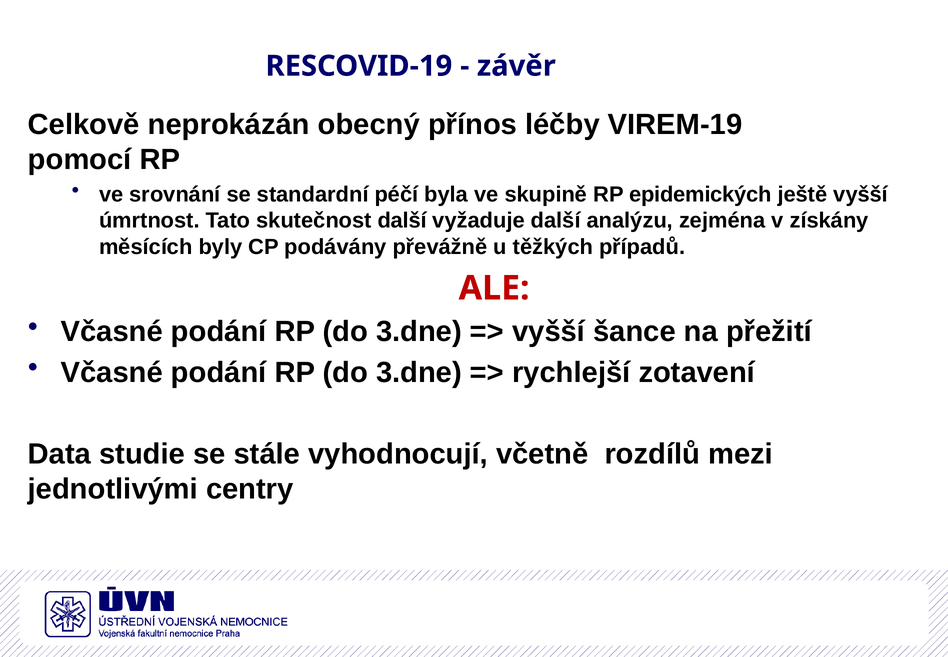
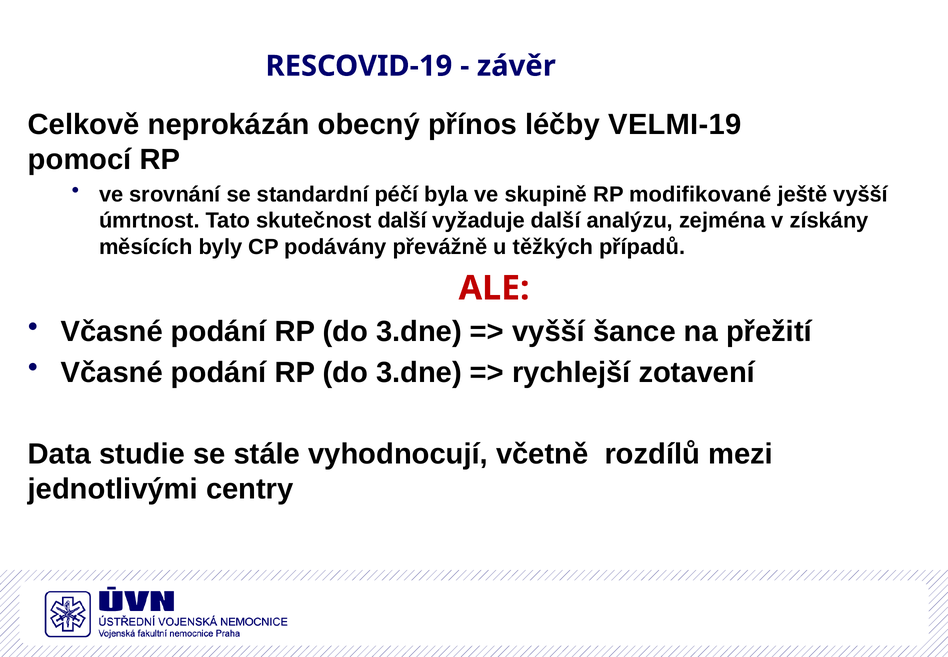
VIREM-19: VIREM-19 -> VELMI-19 (675, 125)
epidemických: epidemických -> modifikované (700, 194)
